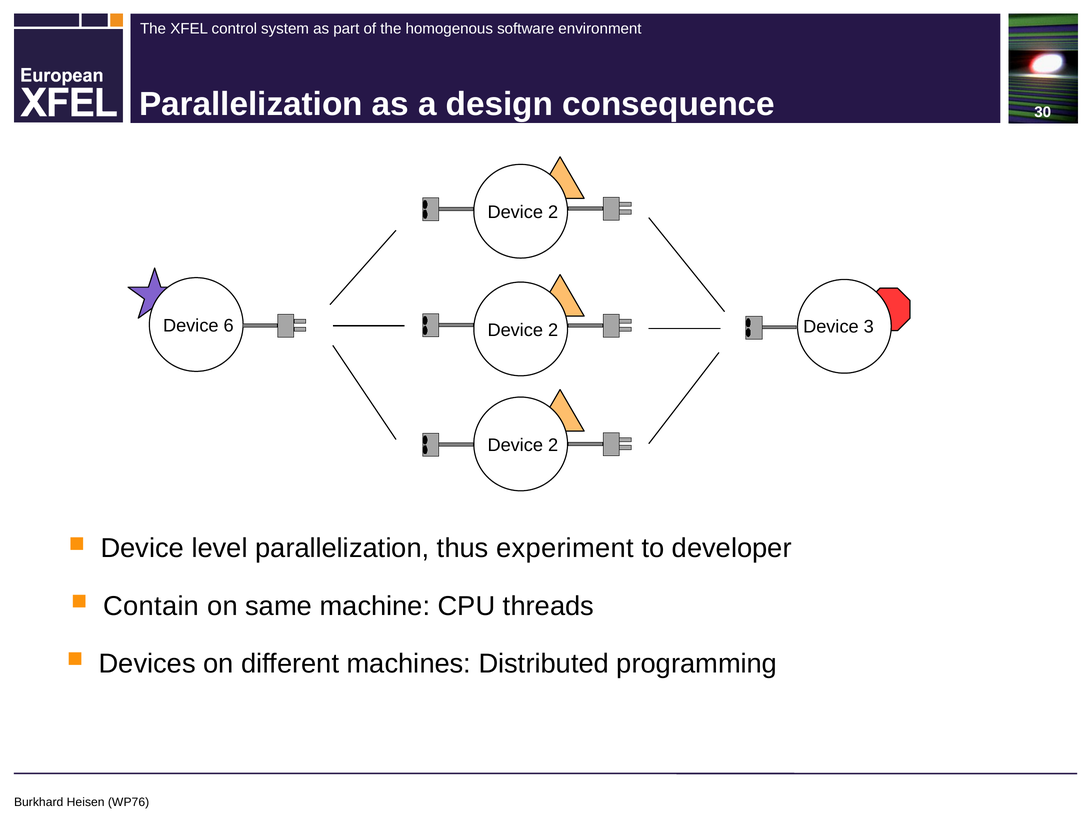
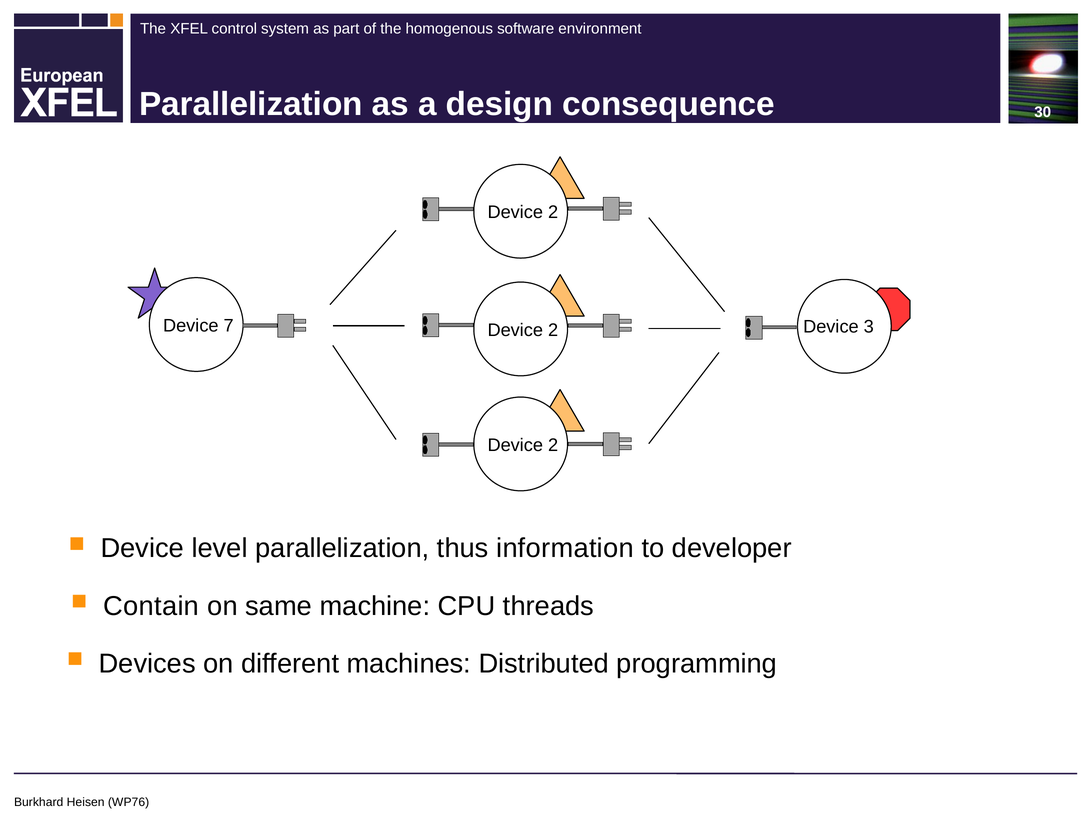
6: 6 -> 7 (229, 326)
experiment: experiment -> information (565, 548)
